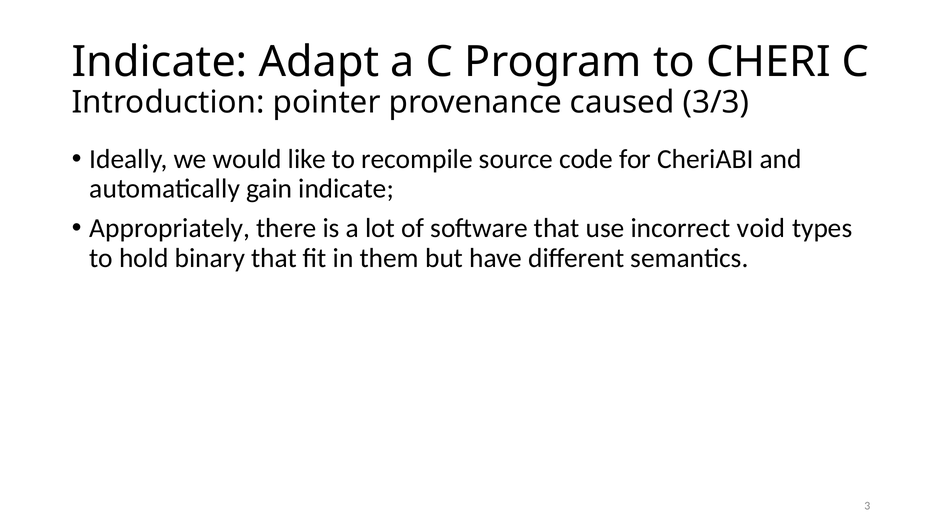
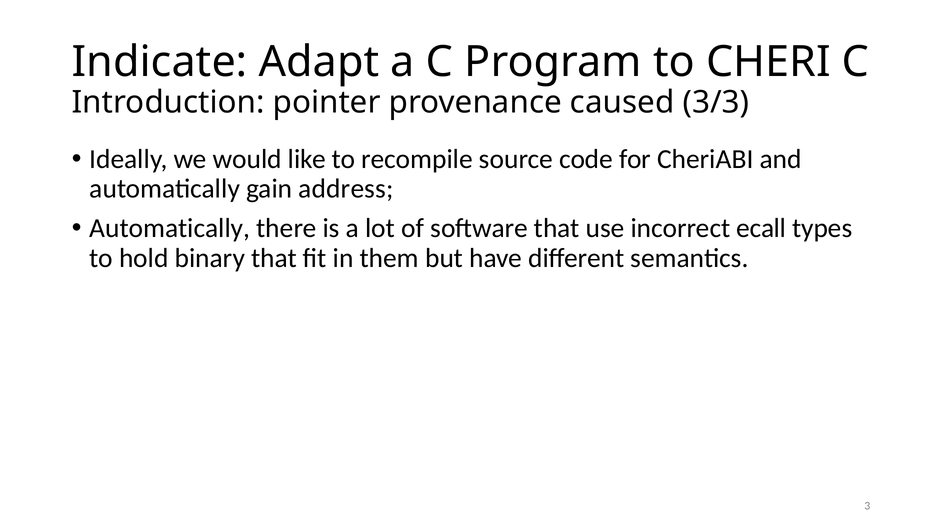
gain indicate: indicate -> address (346, 189)
Appropriately: Appropriately -> Automatically (170, 228)
void: void -> ecall (761, 228)
